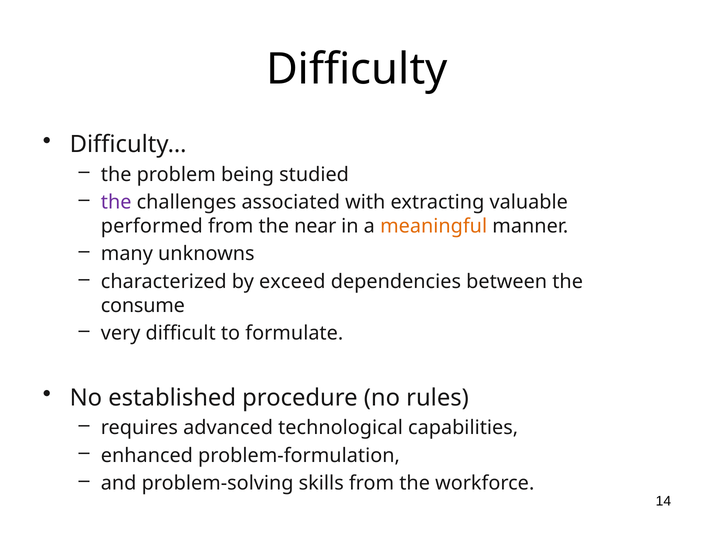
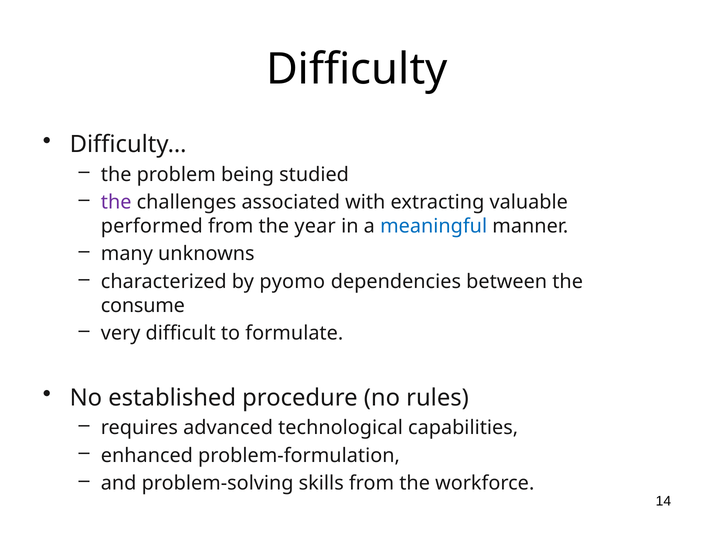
near: near -> year (315, 226)
meaningful colour: orange -> blue (434, 226)
exceed: exceed -> pyomo (292, 281)
